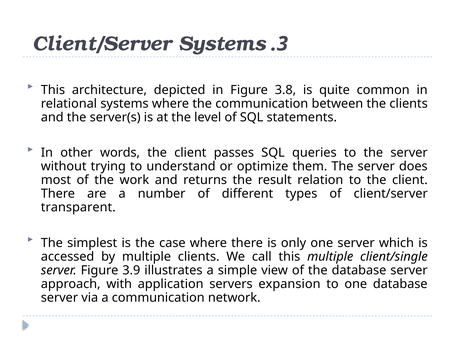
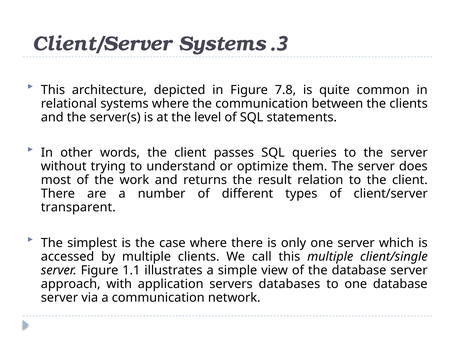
3.8: 3.8 -> 7.8 (285, 90)
3.9: 3.9 -> 1.1 (131, 270)
expansion: expansion -> databases (289, 284)
